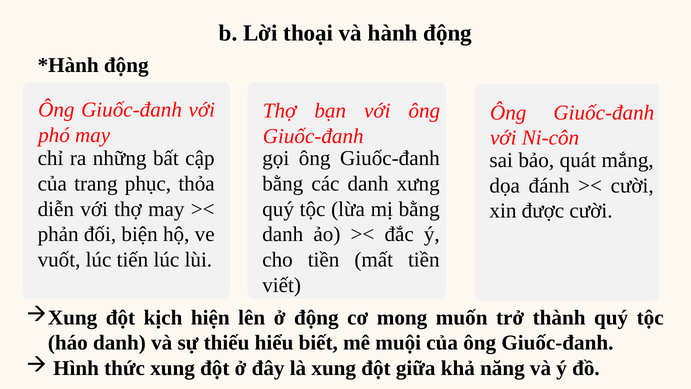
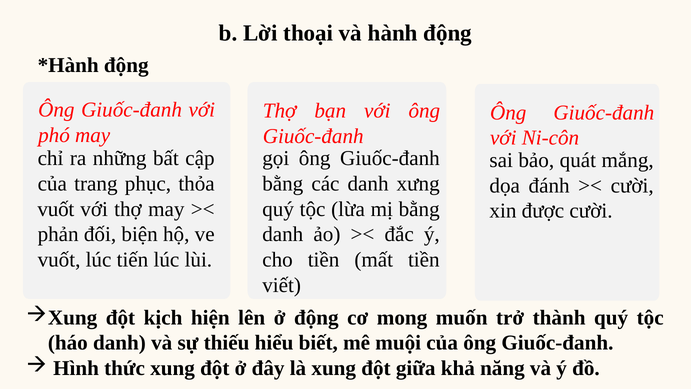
diễn: diễn -> vuốt (56, 209)
